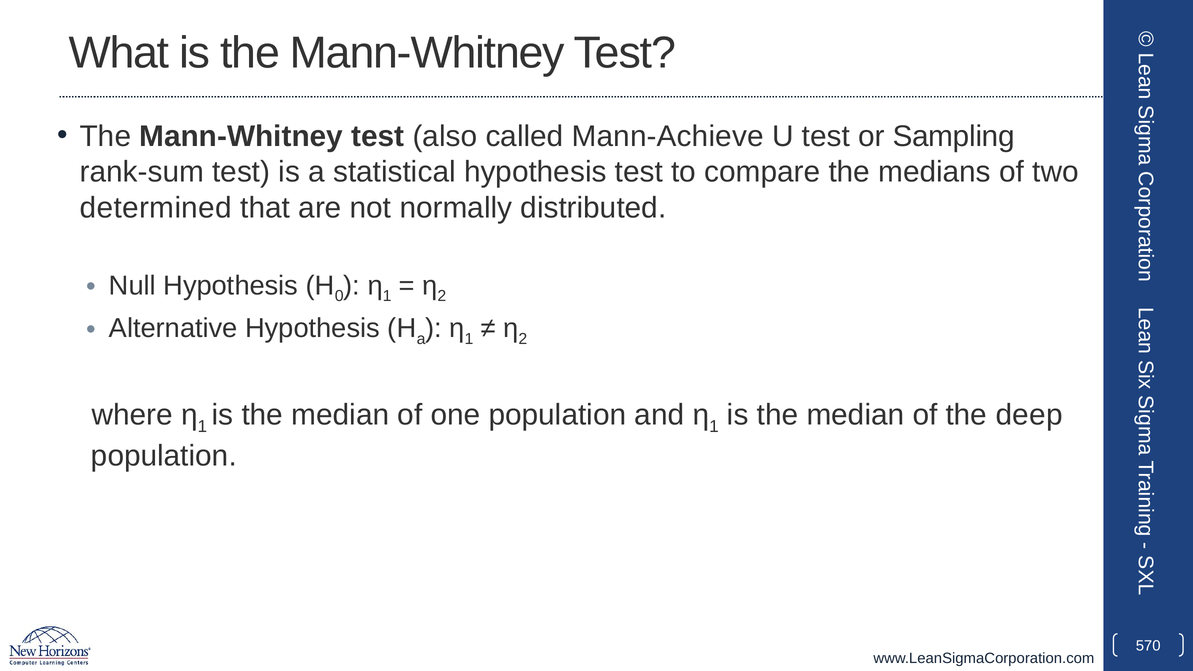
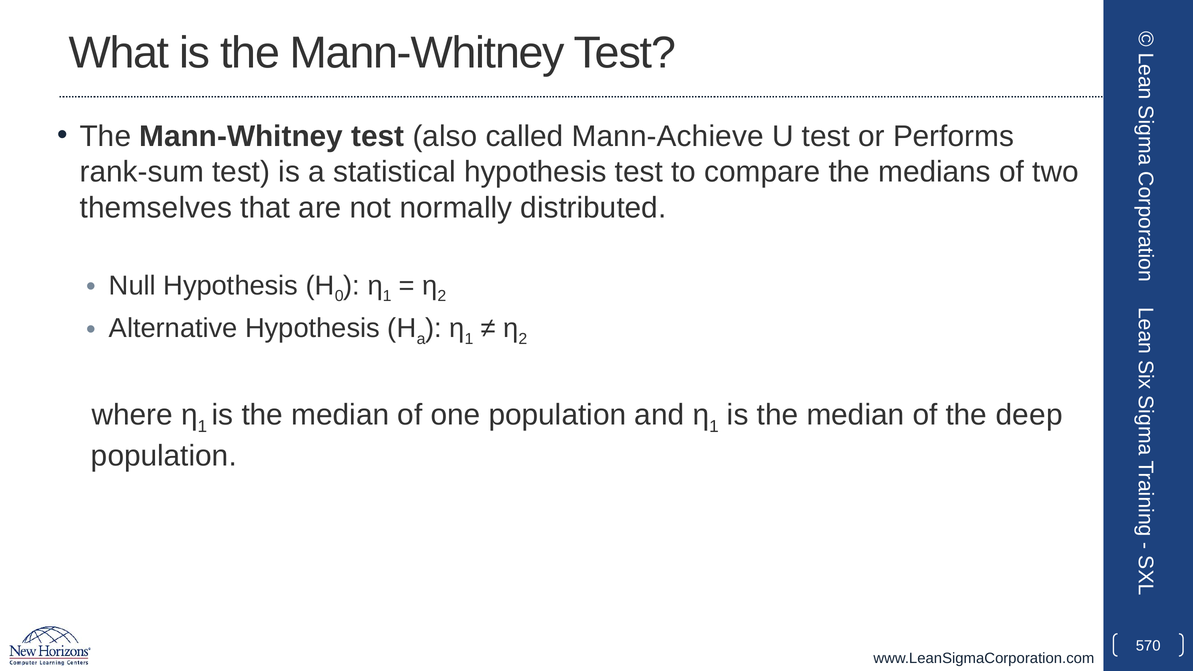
Sampling: Sampling -> Performs (954, 136)
determined: determined -> themselves (156, 208)
